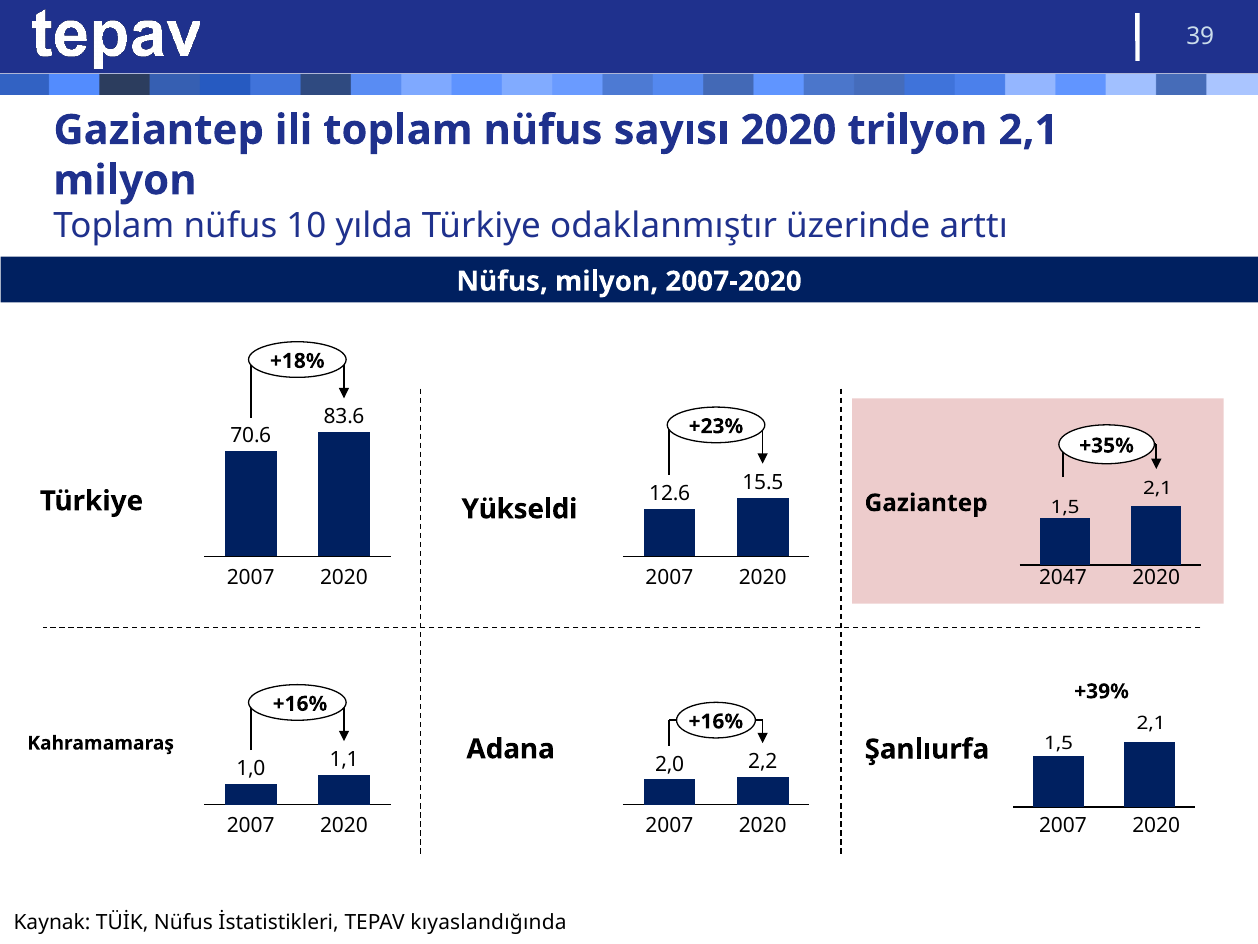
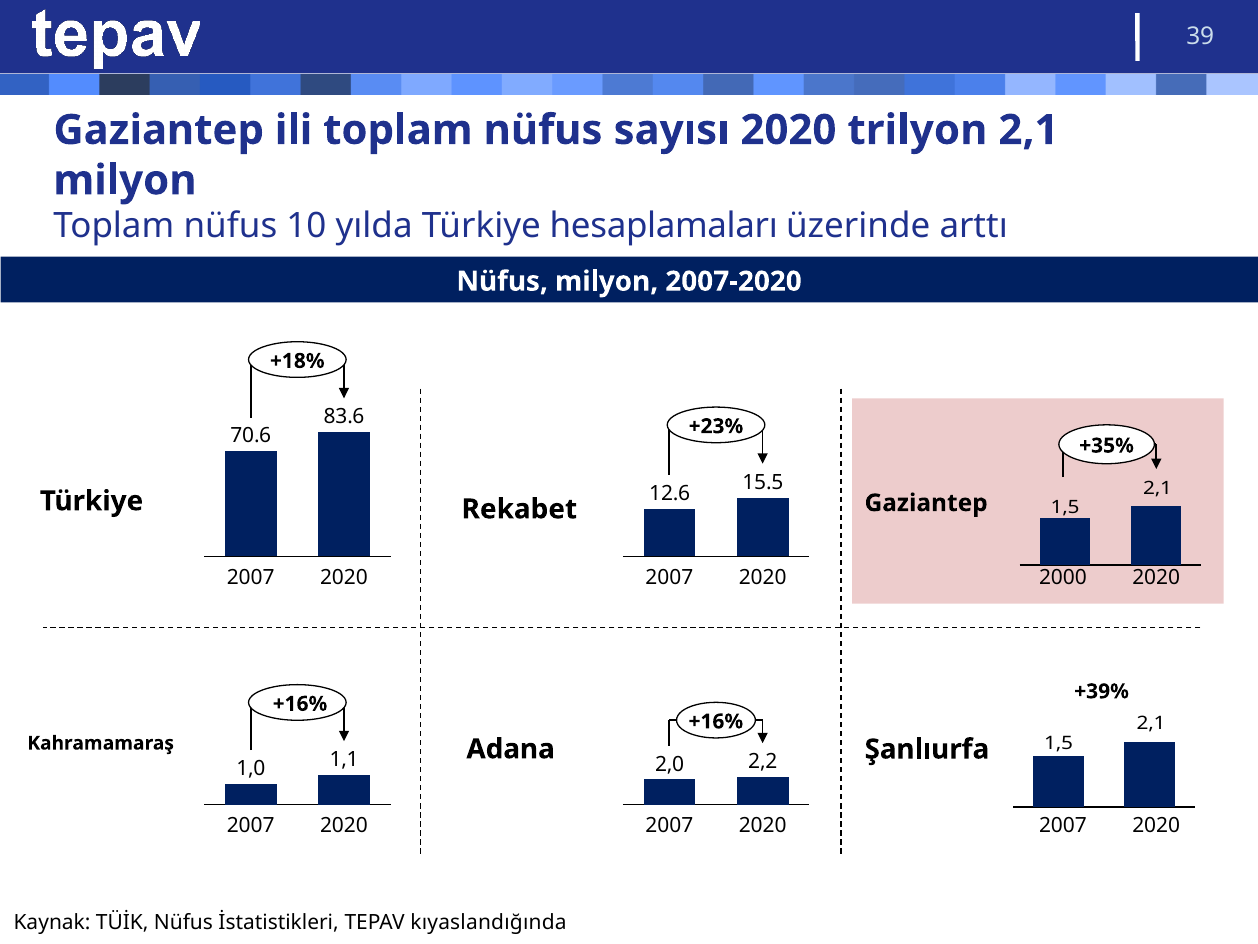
odaklanmıştır: odaklanmıştır -> hesaplamaları (664, 226)
Yükseldi: Yükseldi -> Rekabet (519, 509)
2047: 2047 -> 2000 (1063, 577)
